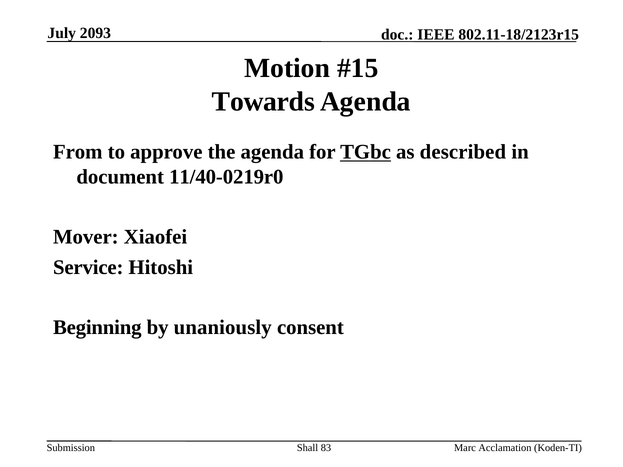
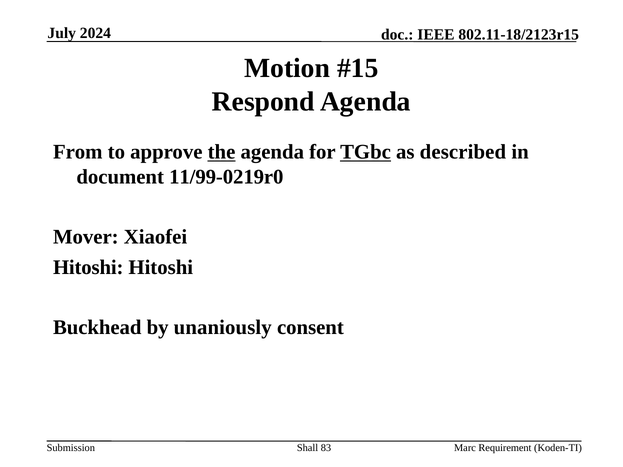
2093: 2093 -> 2024 (95, 33)
Towards: Towards -> Respond (263, 102)
the underline: none -> present (222, 152)
11/40-0219r0: 11/40-0219r0 -> 11/99-0219r0 (226, 177)
Service: Service -> Hitoshi (88, 267)
Beginning: Beginning -> Buckhead (97, 328)
Acclamation: Acclamation -> Requirement (505, 448)
